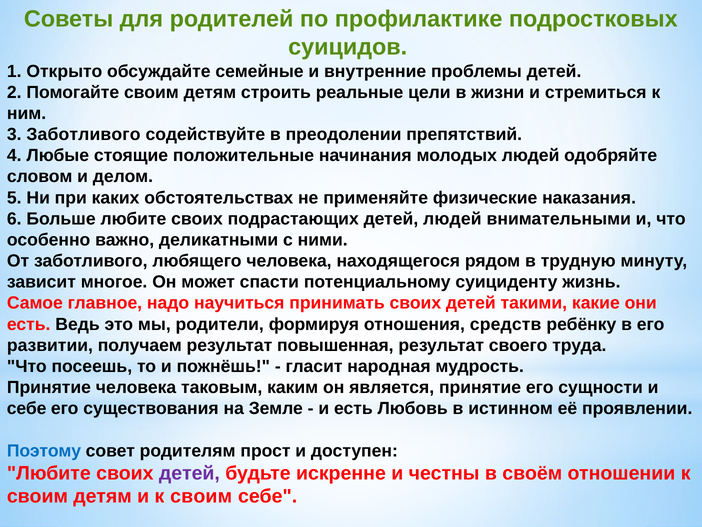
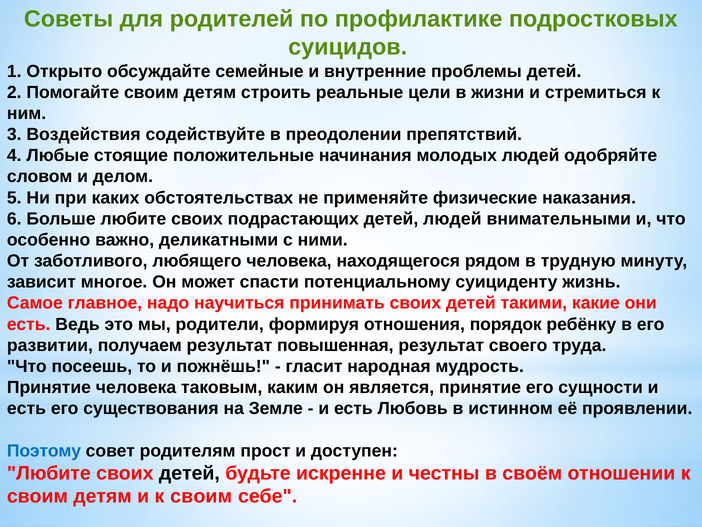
3 Заботливого: Заботливого -> Воздействия (84, 134)
средств: средств -> порядок (506, 324)
себе: себе -> есть (26, 408)
детей colour: purple -> black (189, 473)
